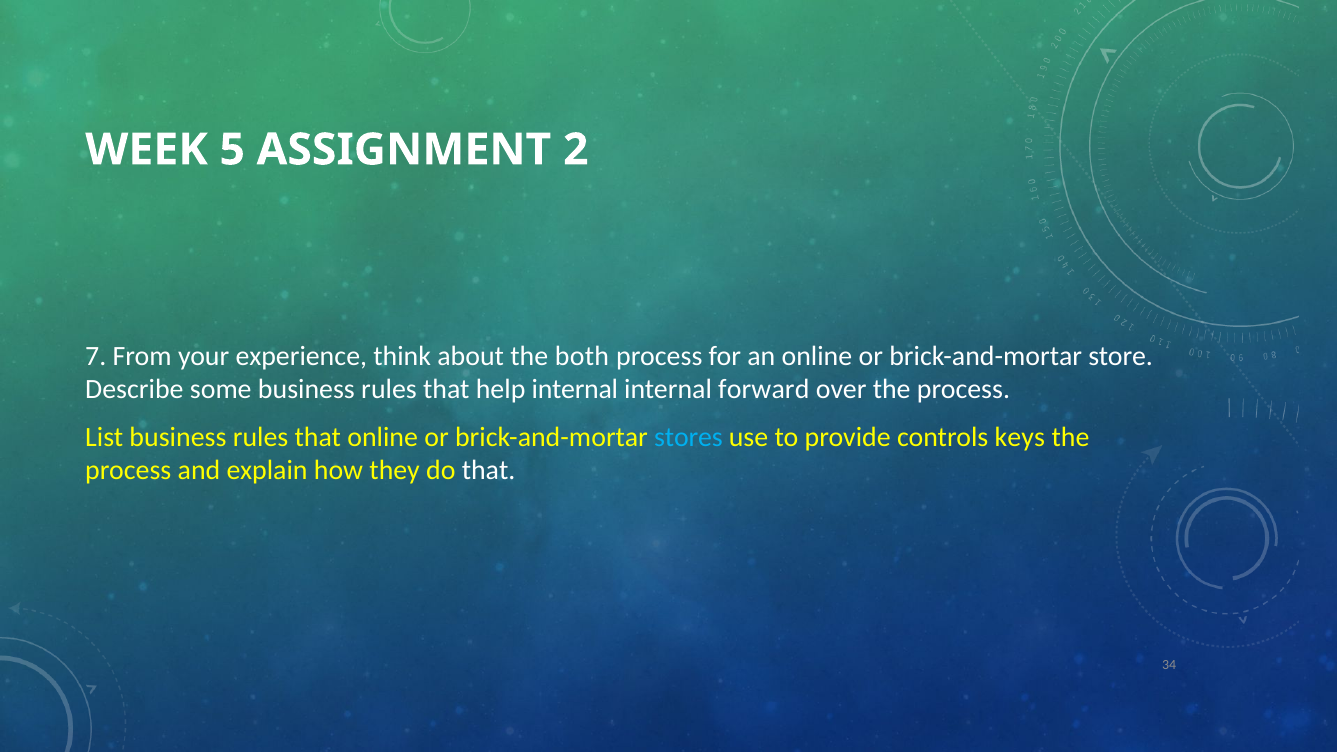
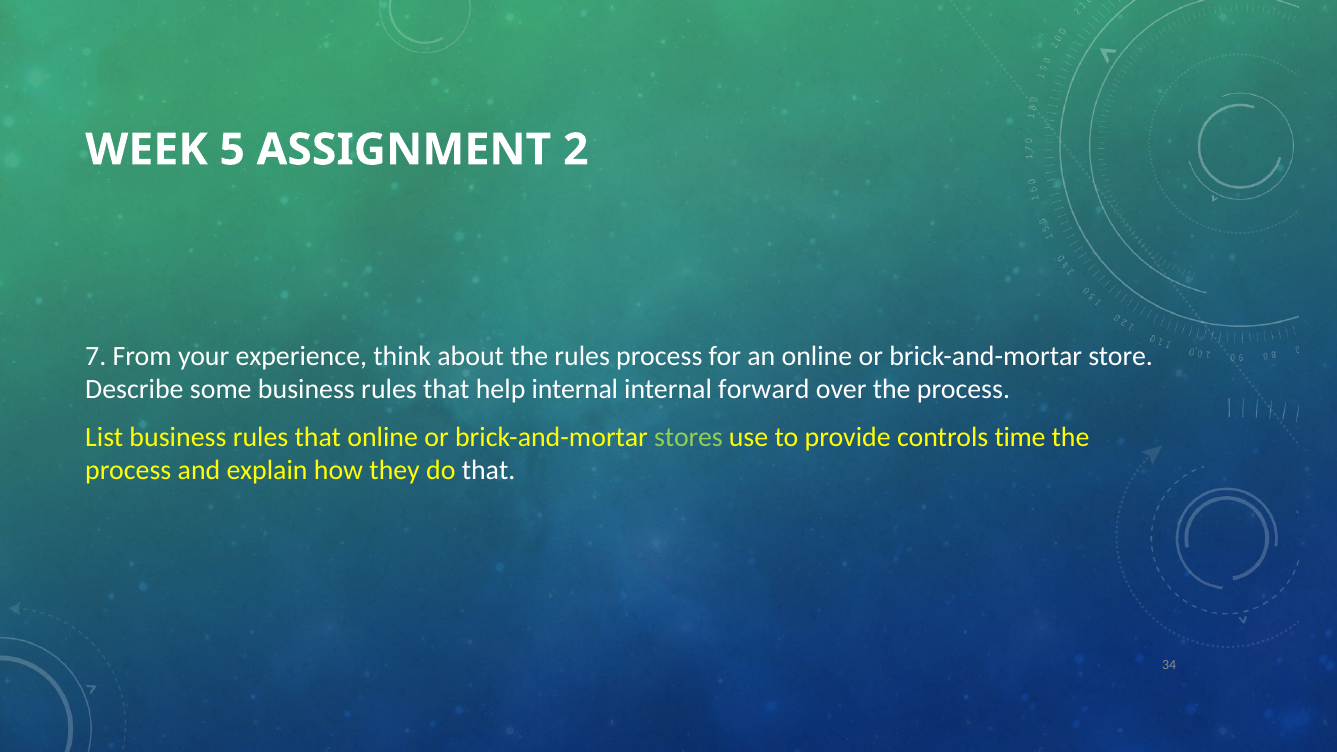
the both: both -> rules (582, 356)
stores colour: light blue -> light green (688, 437)
keys: keys -> time (1020, 437)
